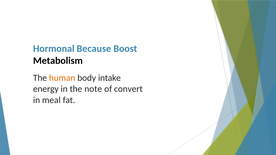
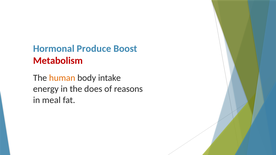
Because: Because -> Produce (94, 49)
Metabolism colour: black -> red (58, 61)
note: note -> does (93, 89)
convert: convert -> reasons (128, 89)
